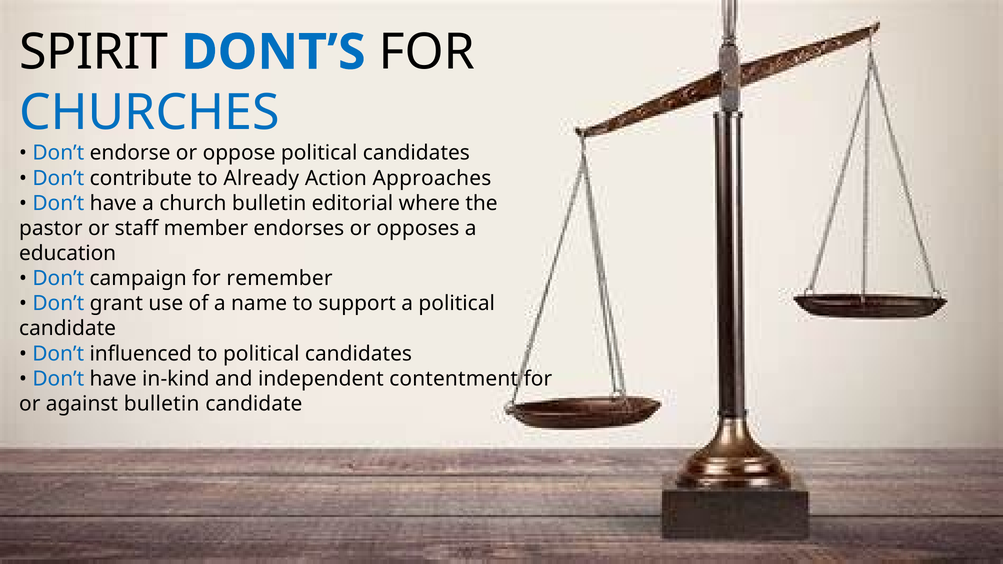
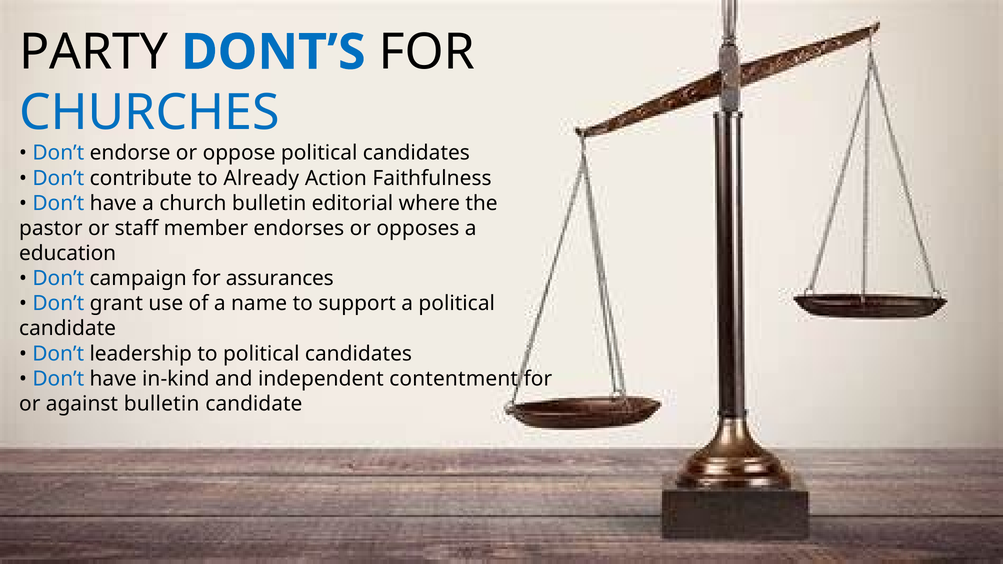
SPIRIT: SPIRIT -> PARTY (94, 52)
Approaches: Approaches -> Faithfulness (432, 178)
remember: remember -> assurances (280, 279)
influenced: influenced -> leadership (141, 354)
